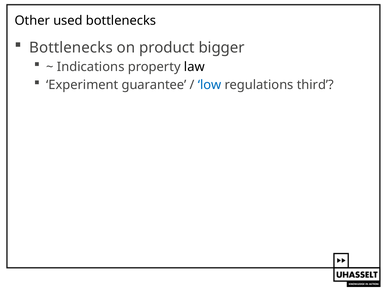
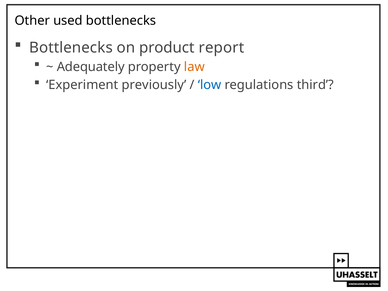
bigger: bigger -> report (221, 48)
Indications: Indications -> Adequately (91, 67)
law colour: black -> orange (194, 67)
guarantee: guarantee -> previously (154, 85)
